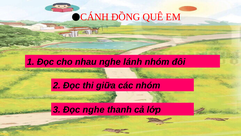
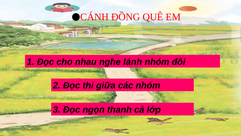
Đọc nghe: nghe -> ngọn (94, 109)
